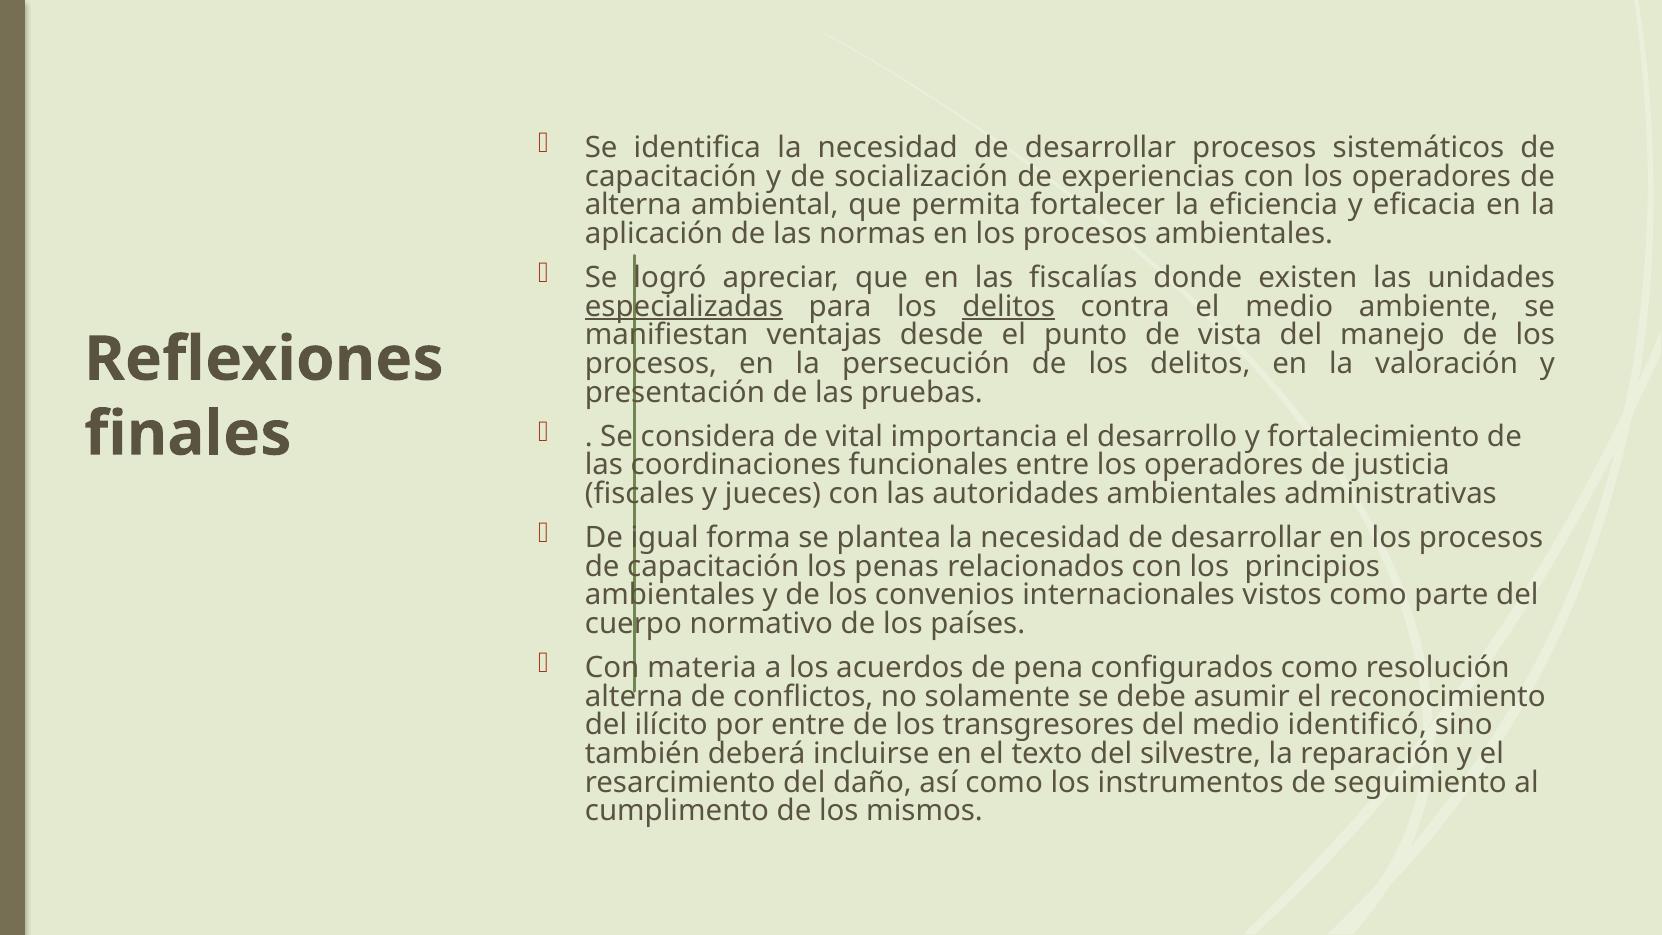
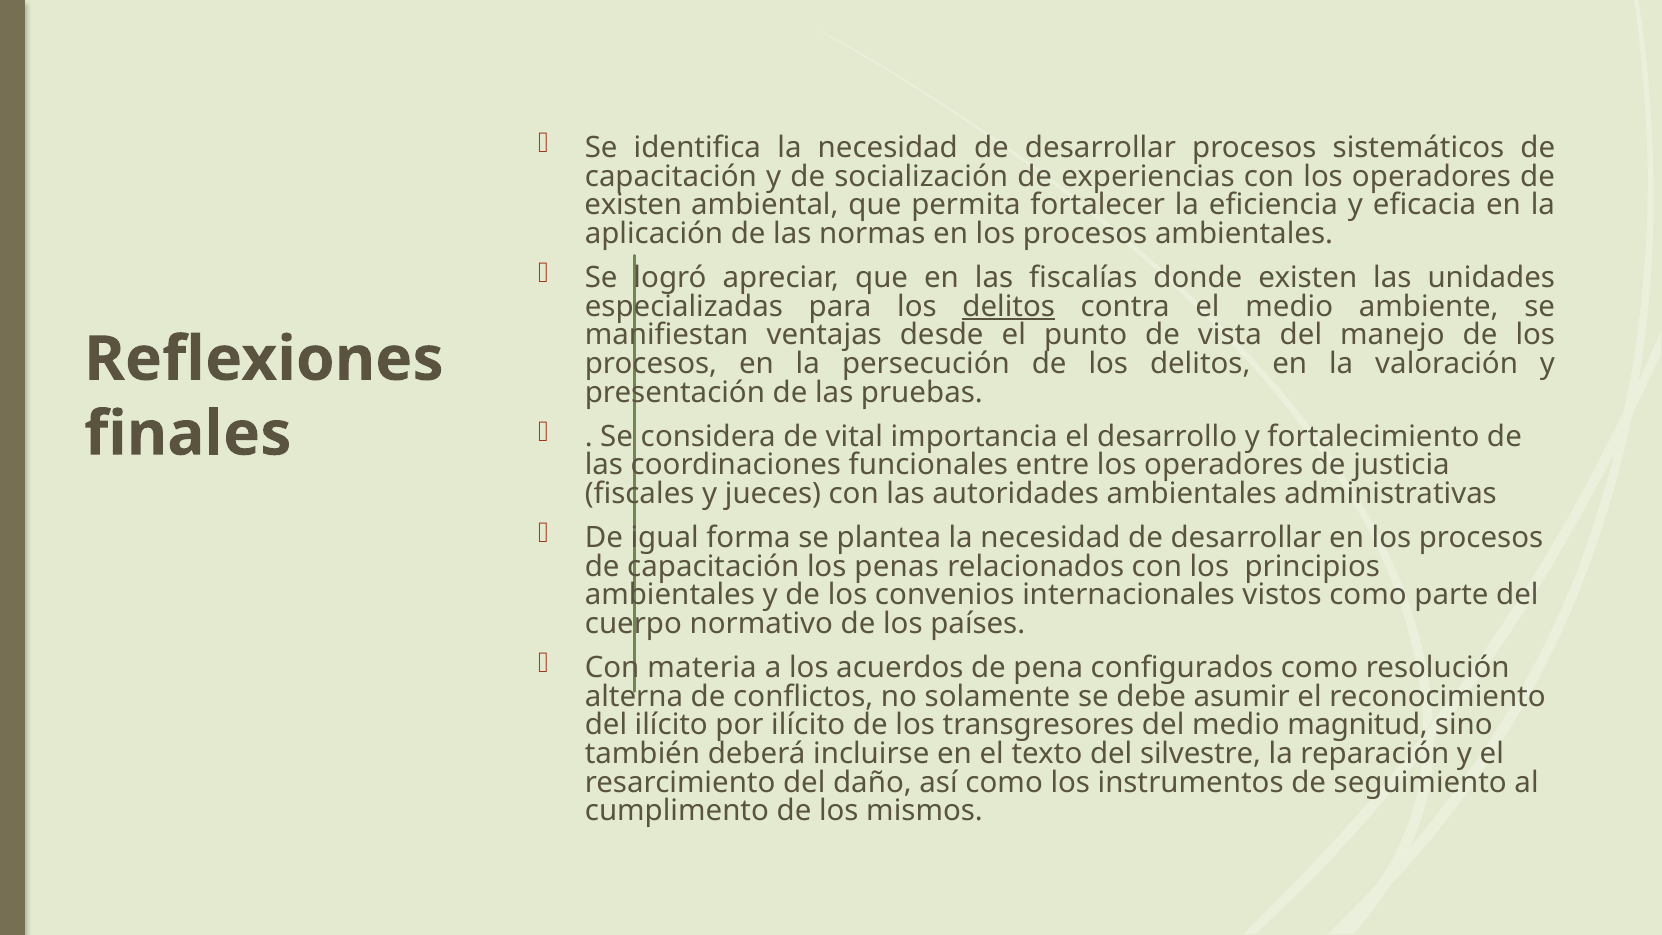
alterna: alterna -> existen (633, 205)
especializadas underline: present -> none (684, 306)
por entre: entre -> ilícito (808, 725)
identificó: identificó -> magnitud (1358, 725)
